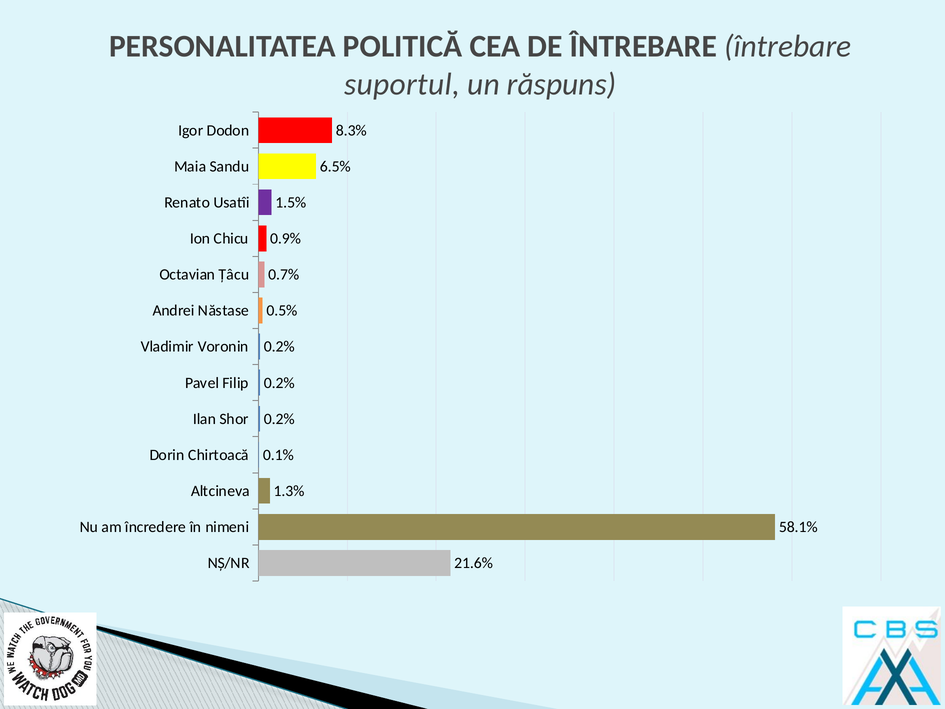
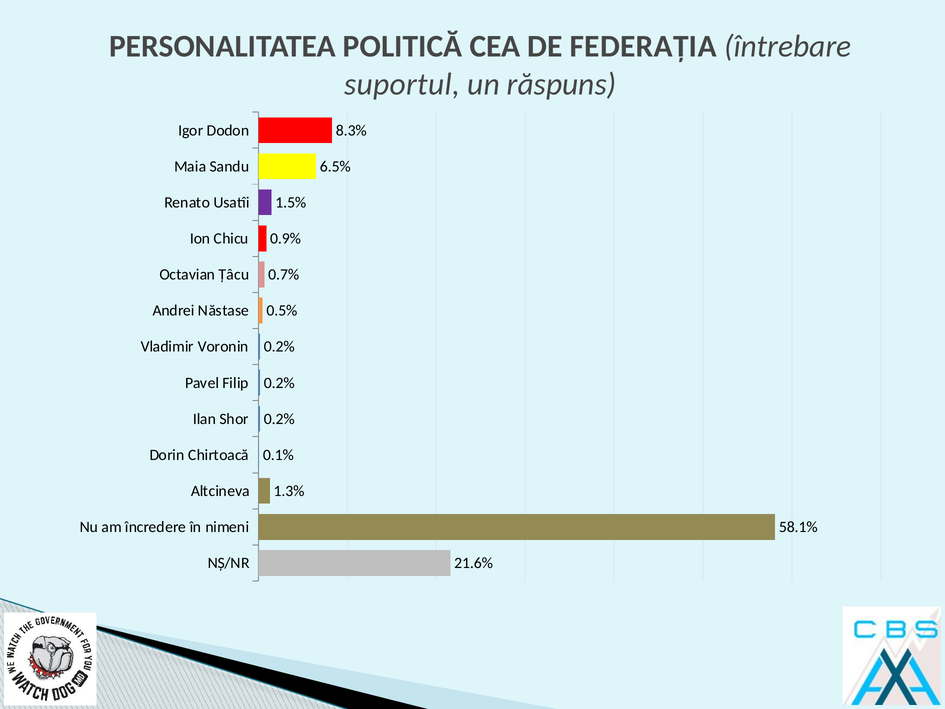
DE ÎNTREBARE: ÎNTREBARE -> FEDERAȚIA (643, 46)
